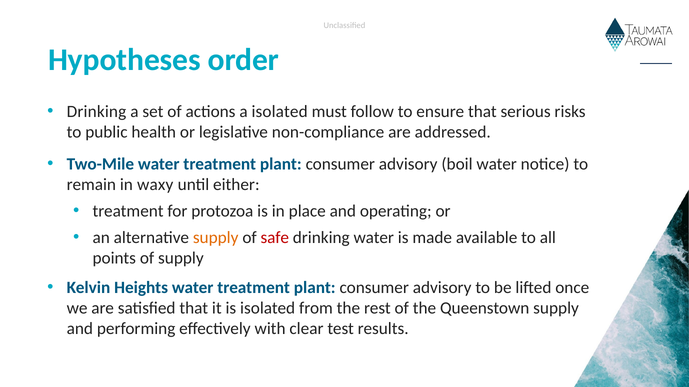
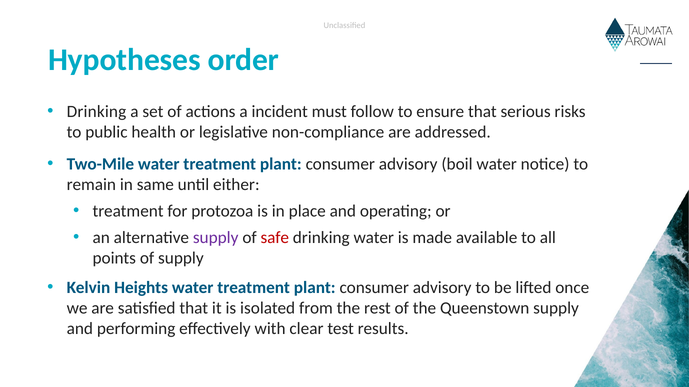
a isolated: isolated -> incident (280, 112)
waxy: waxy -> same (155, 185)
supply colour: orange -> purple (216, 238)
